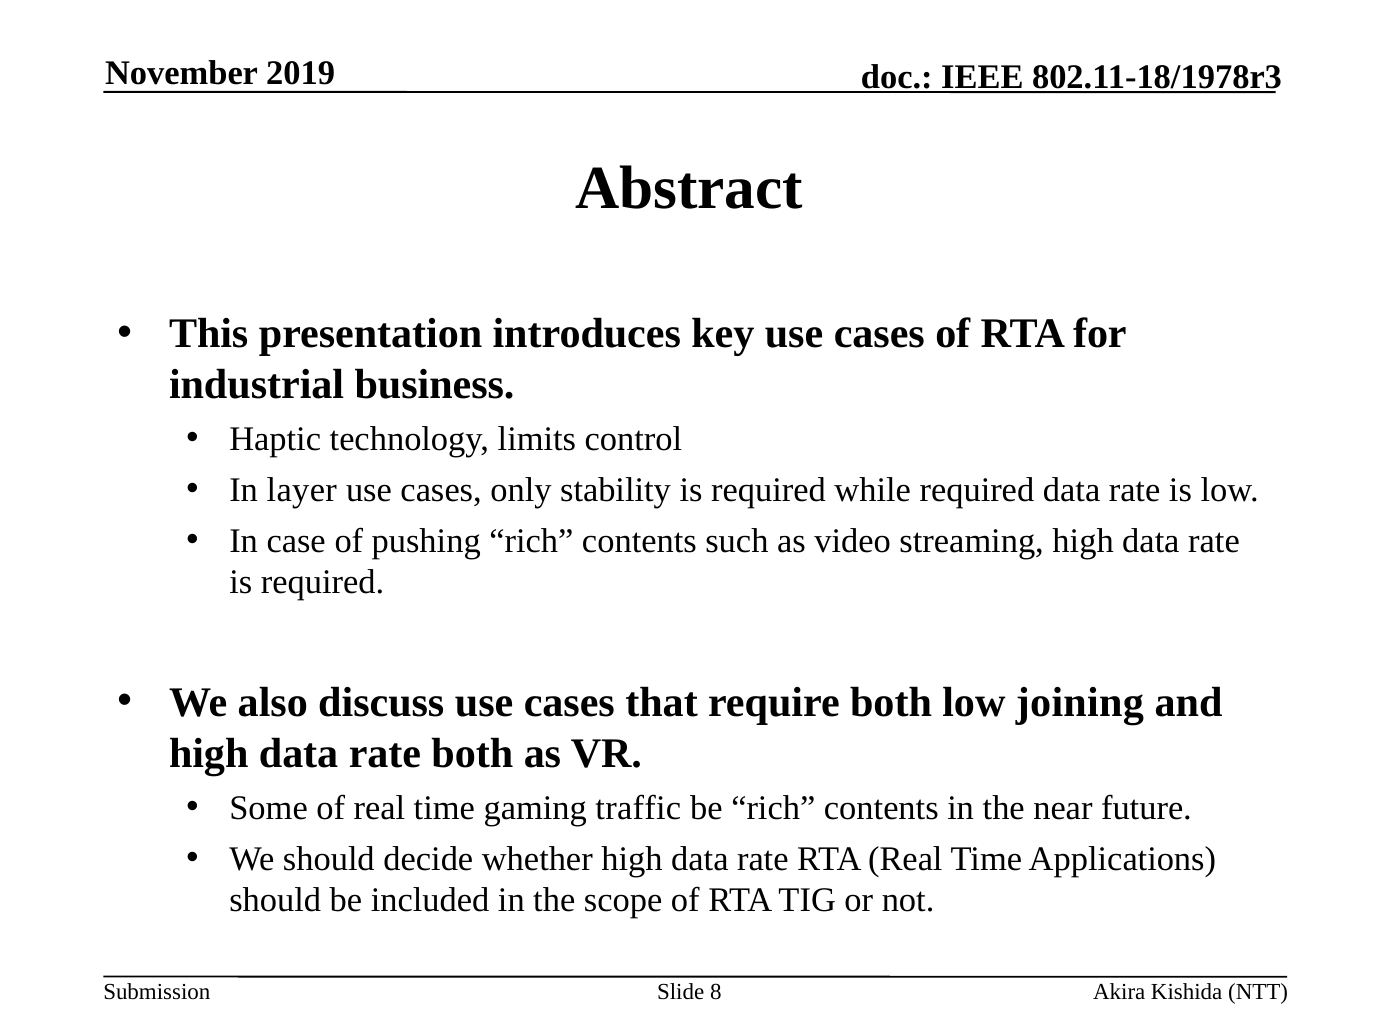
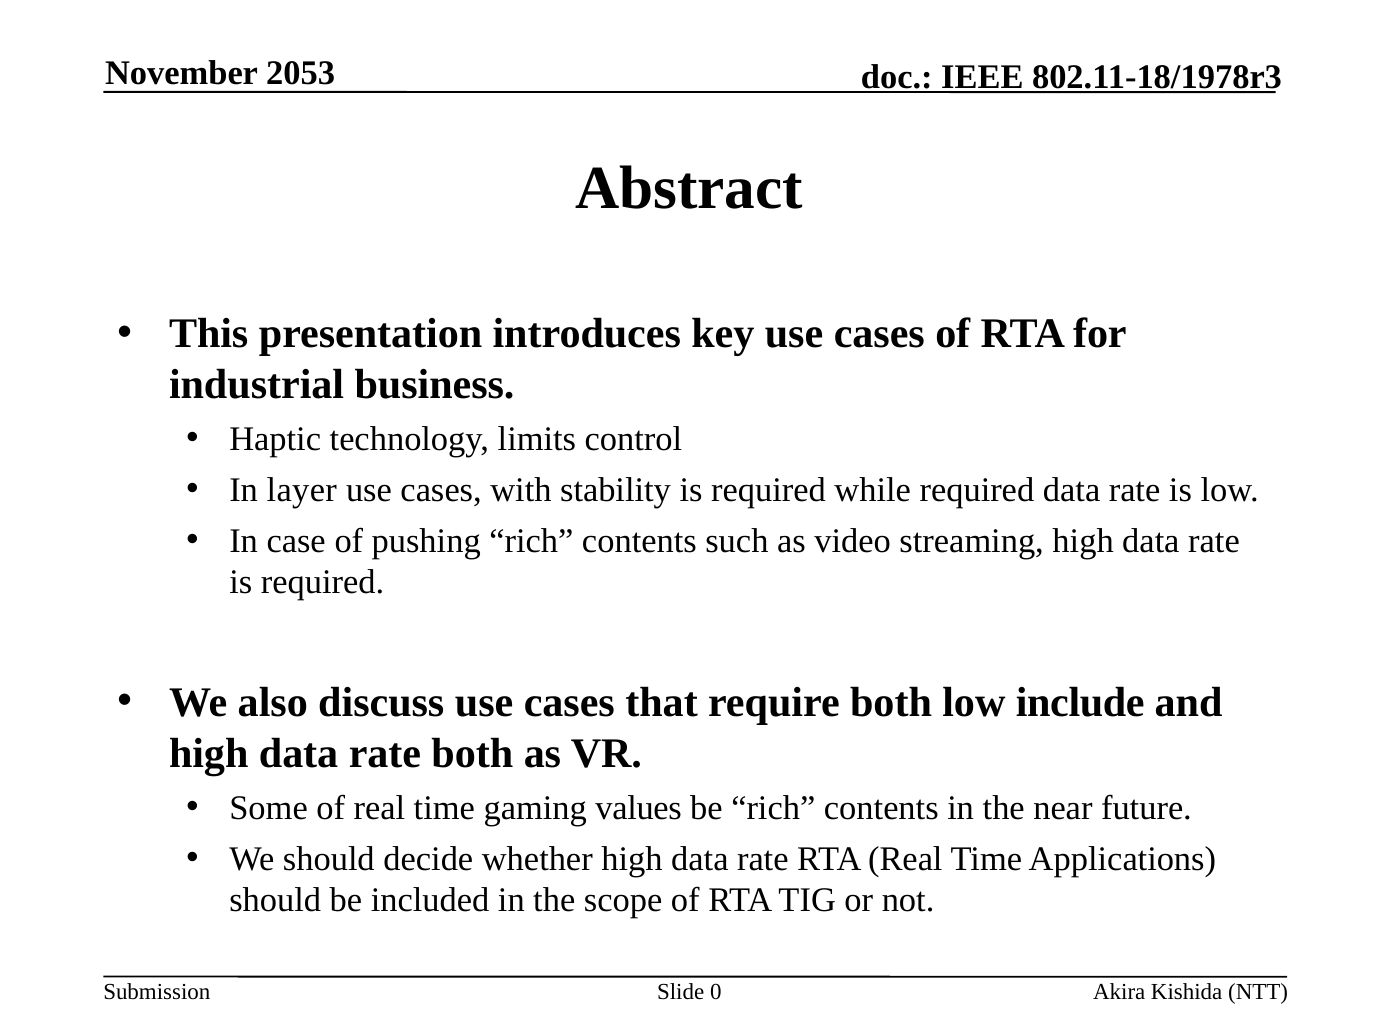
2019: 2019 -> 2053 (301, 73)
only: only -> with (521, 490)
joining: joining -> include (1080, 703)
traffic: traffic -> values (639, 808)
8: 8 -> 0 (716, 992)
